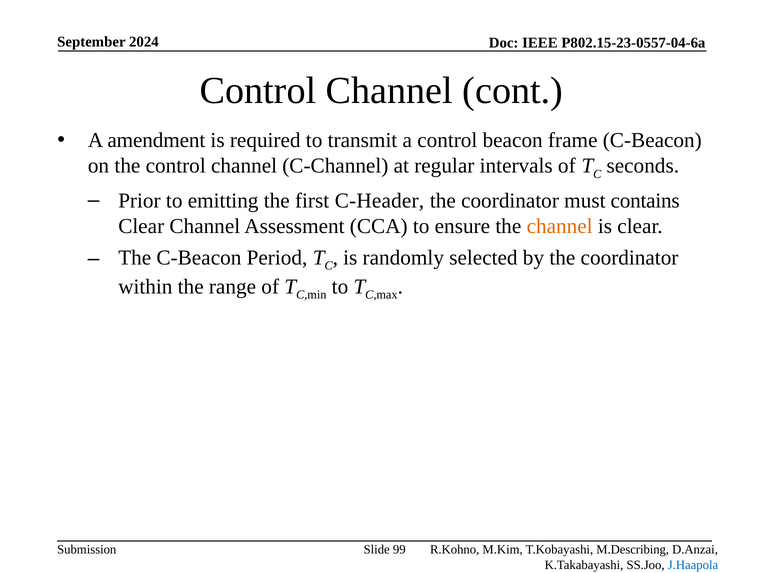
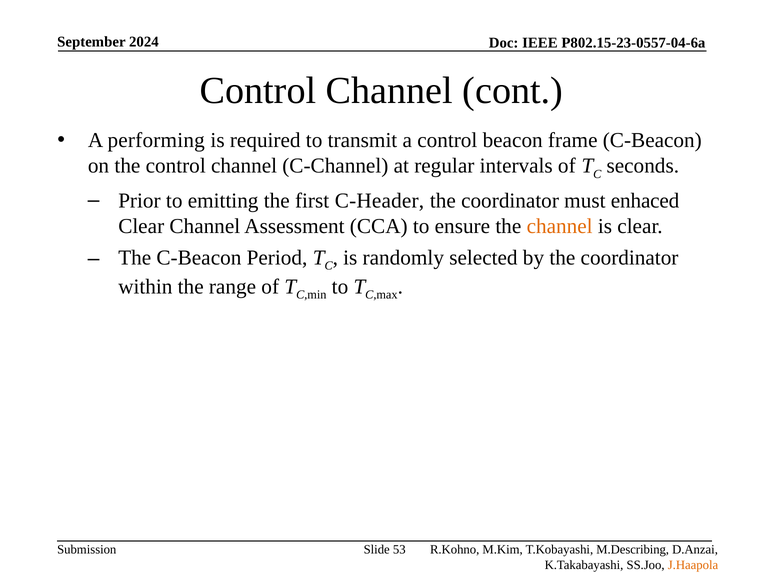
amendment: amendment -> performing (156, 140)
contains: contains -> enhaced (645, 200)
99: 99 -> 53 (399, 549)
J.Haapola colour: blue -> orange (693, 564)
